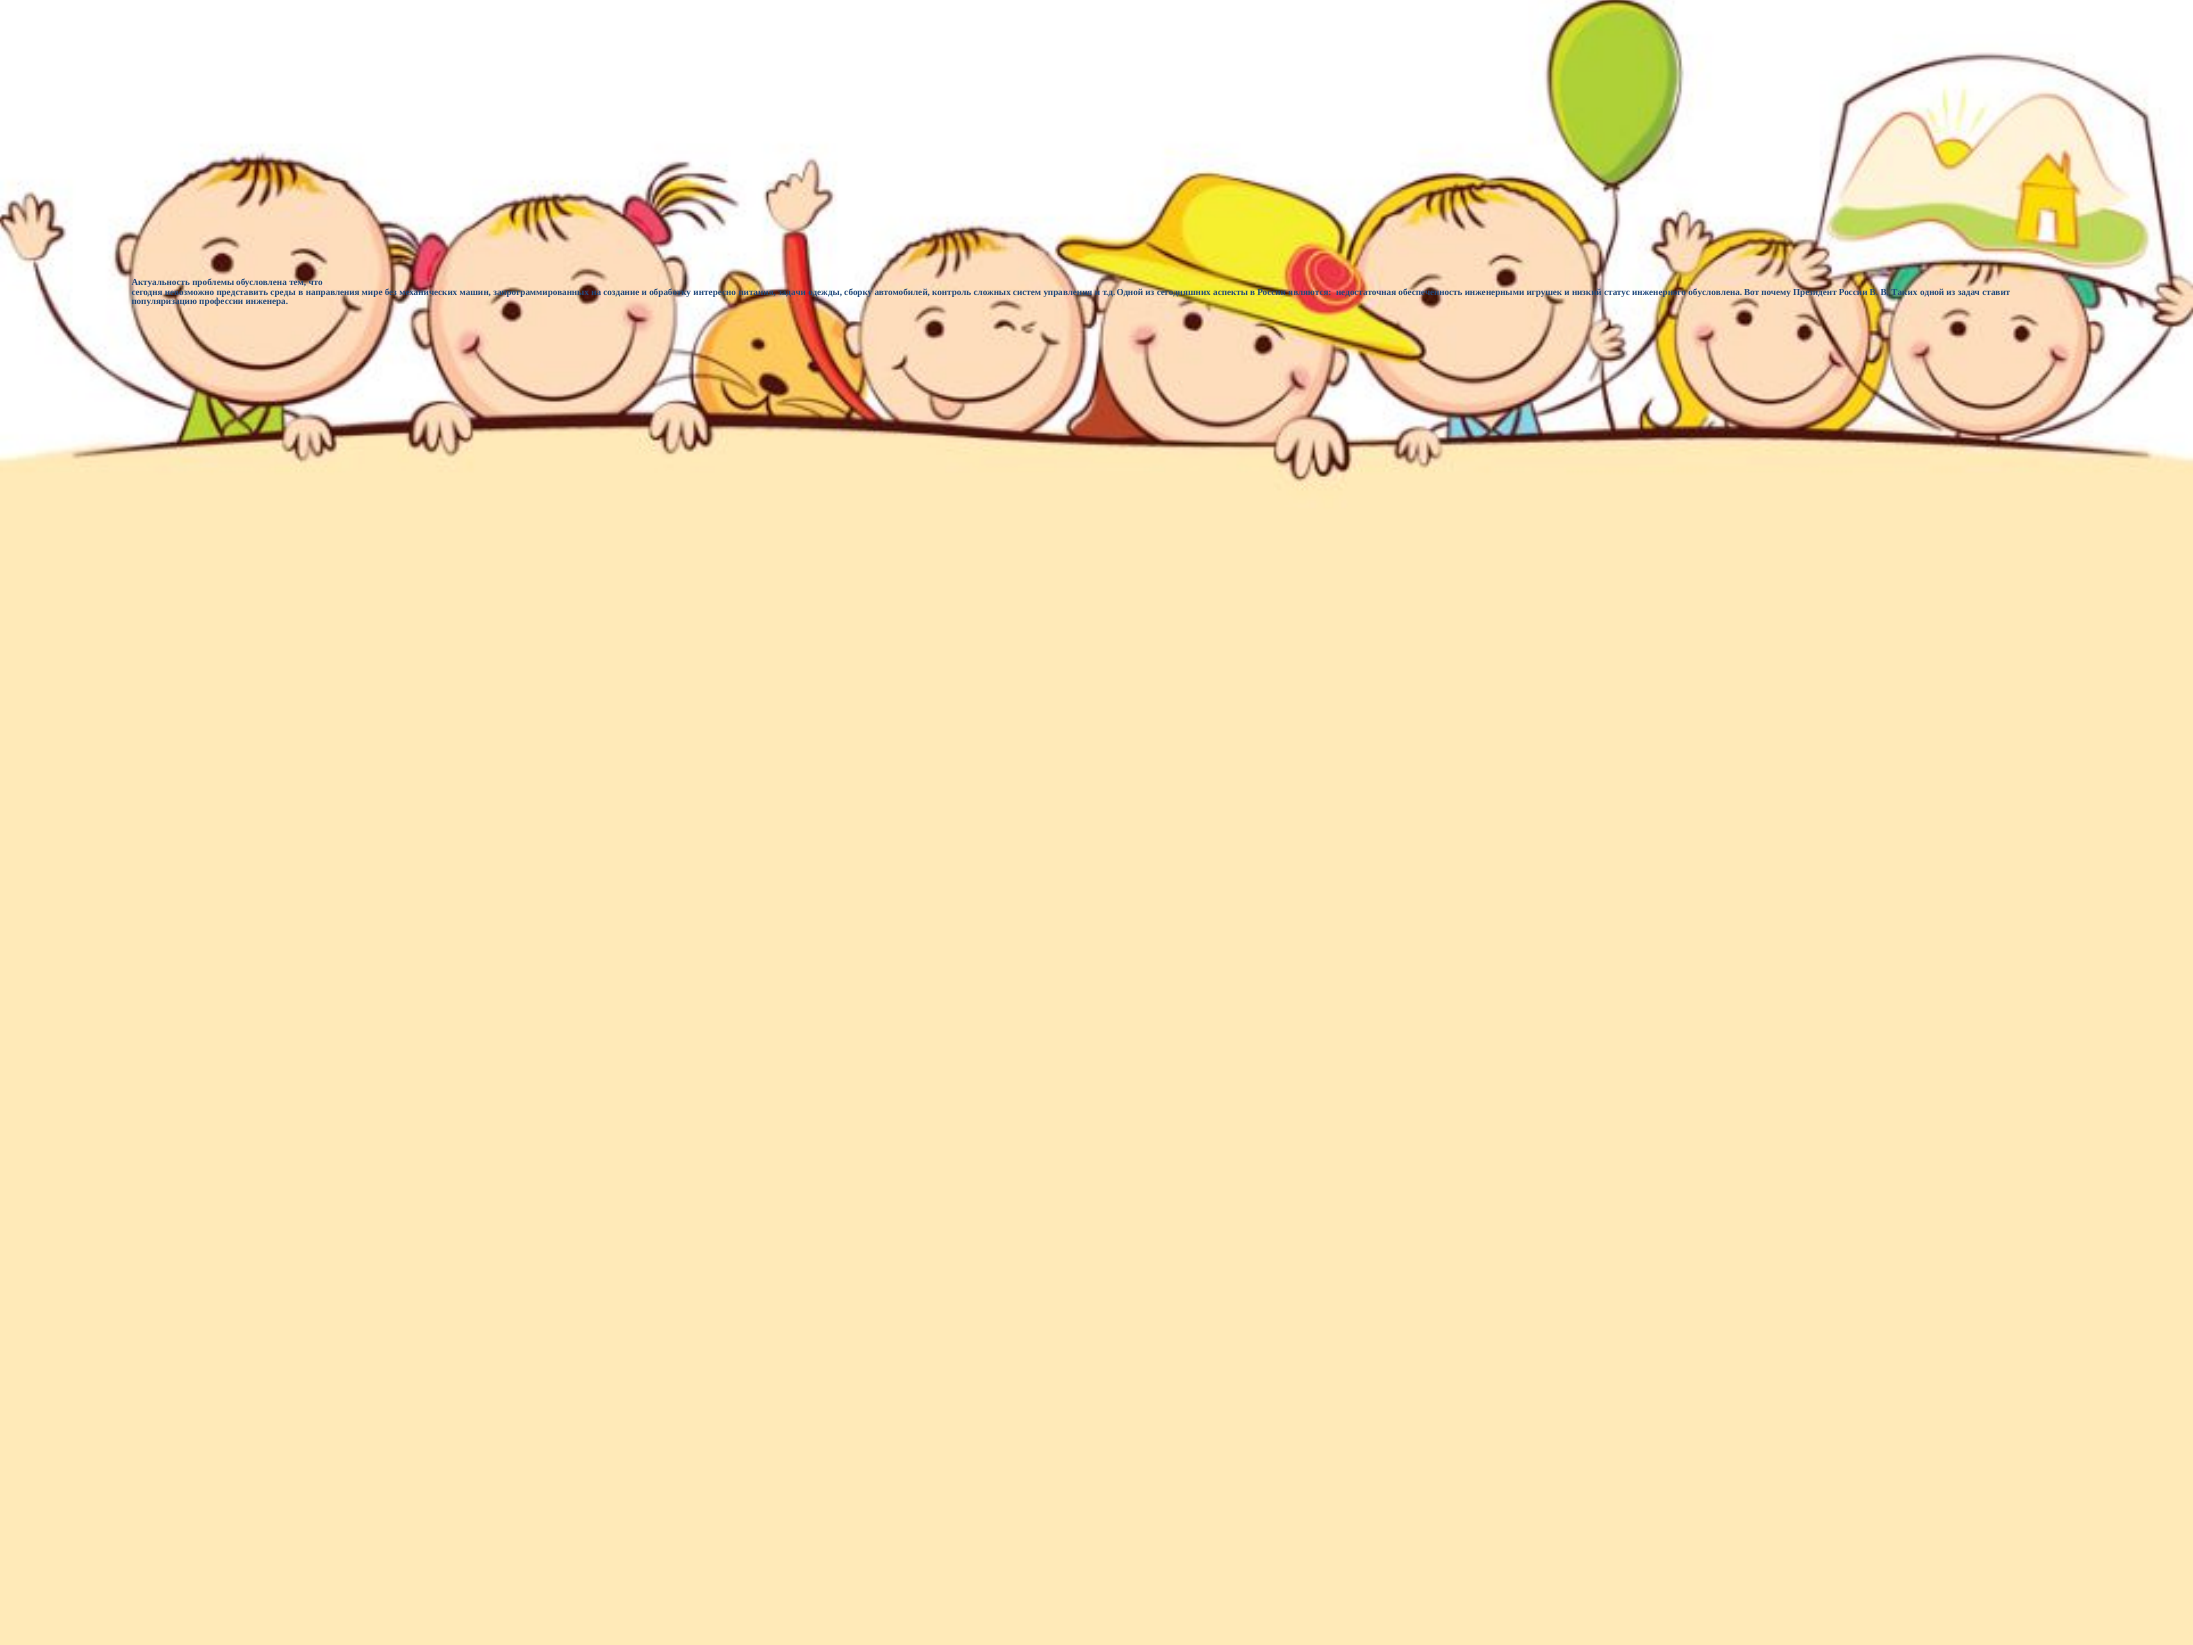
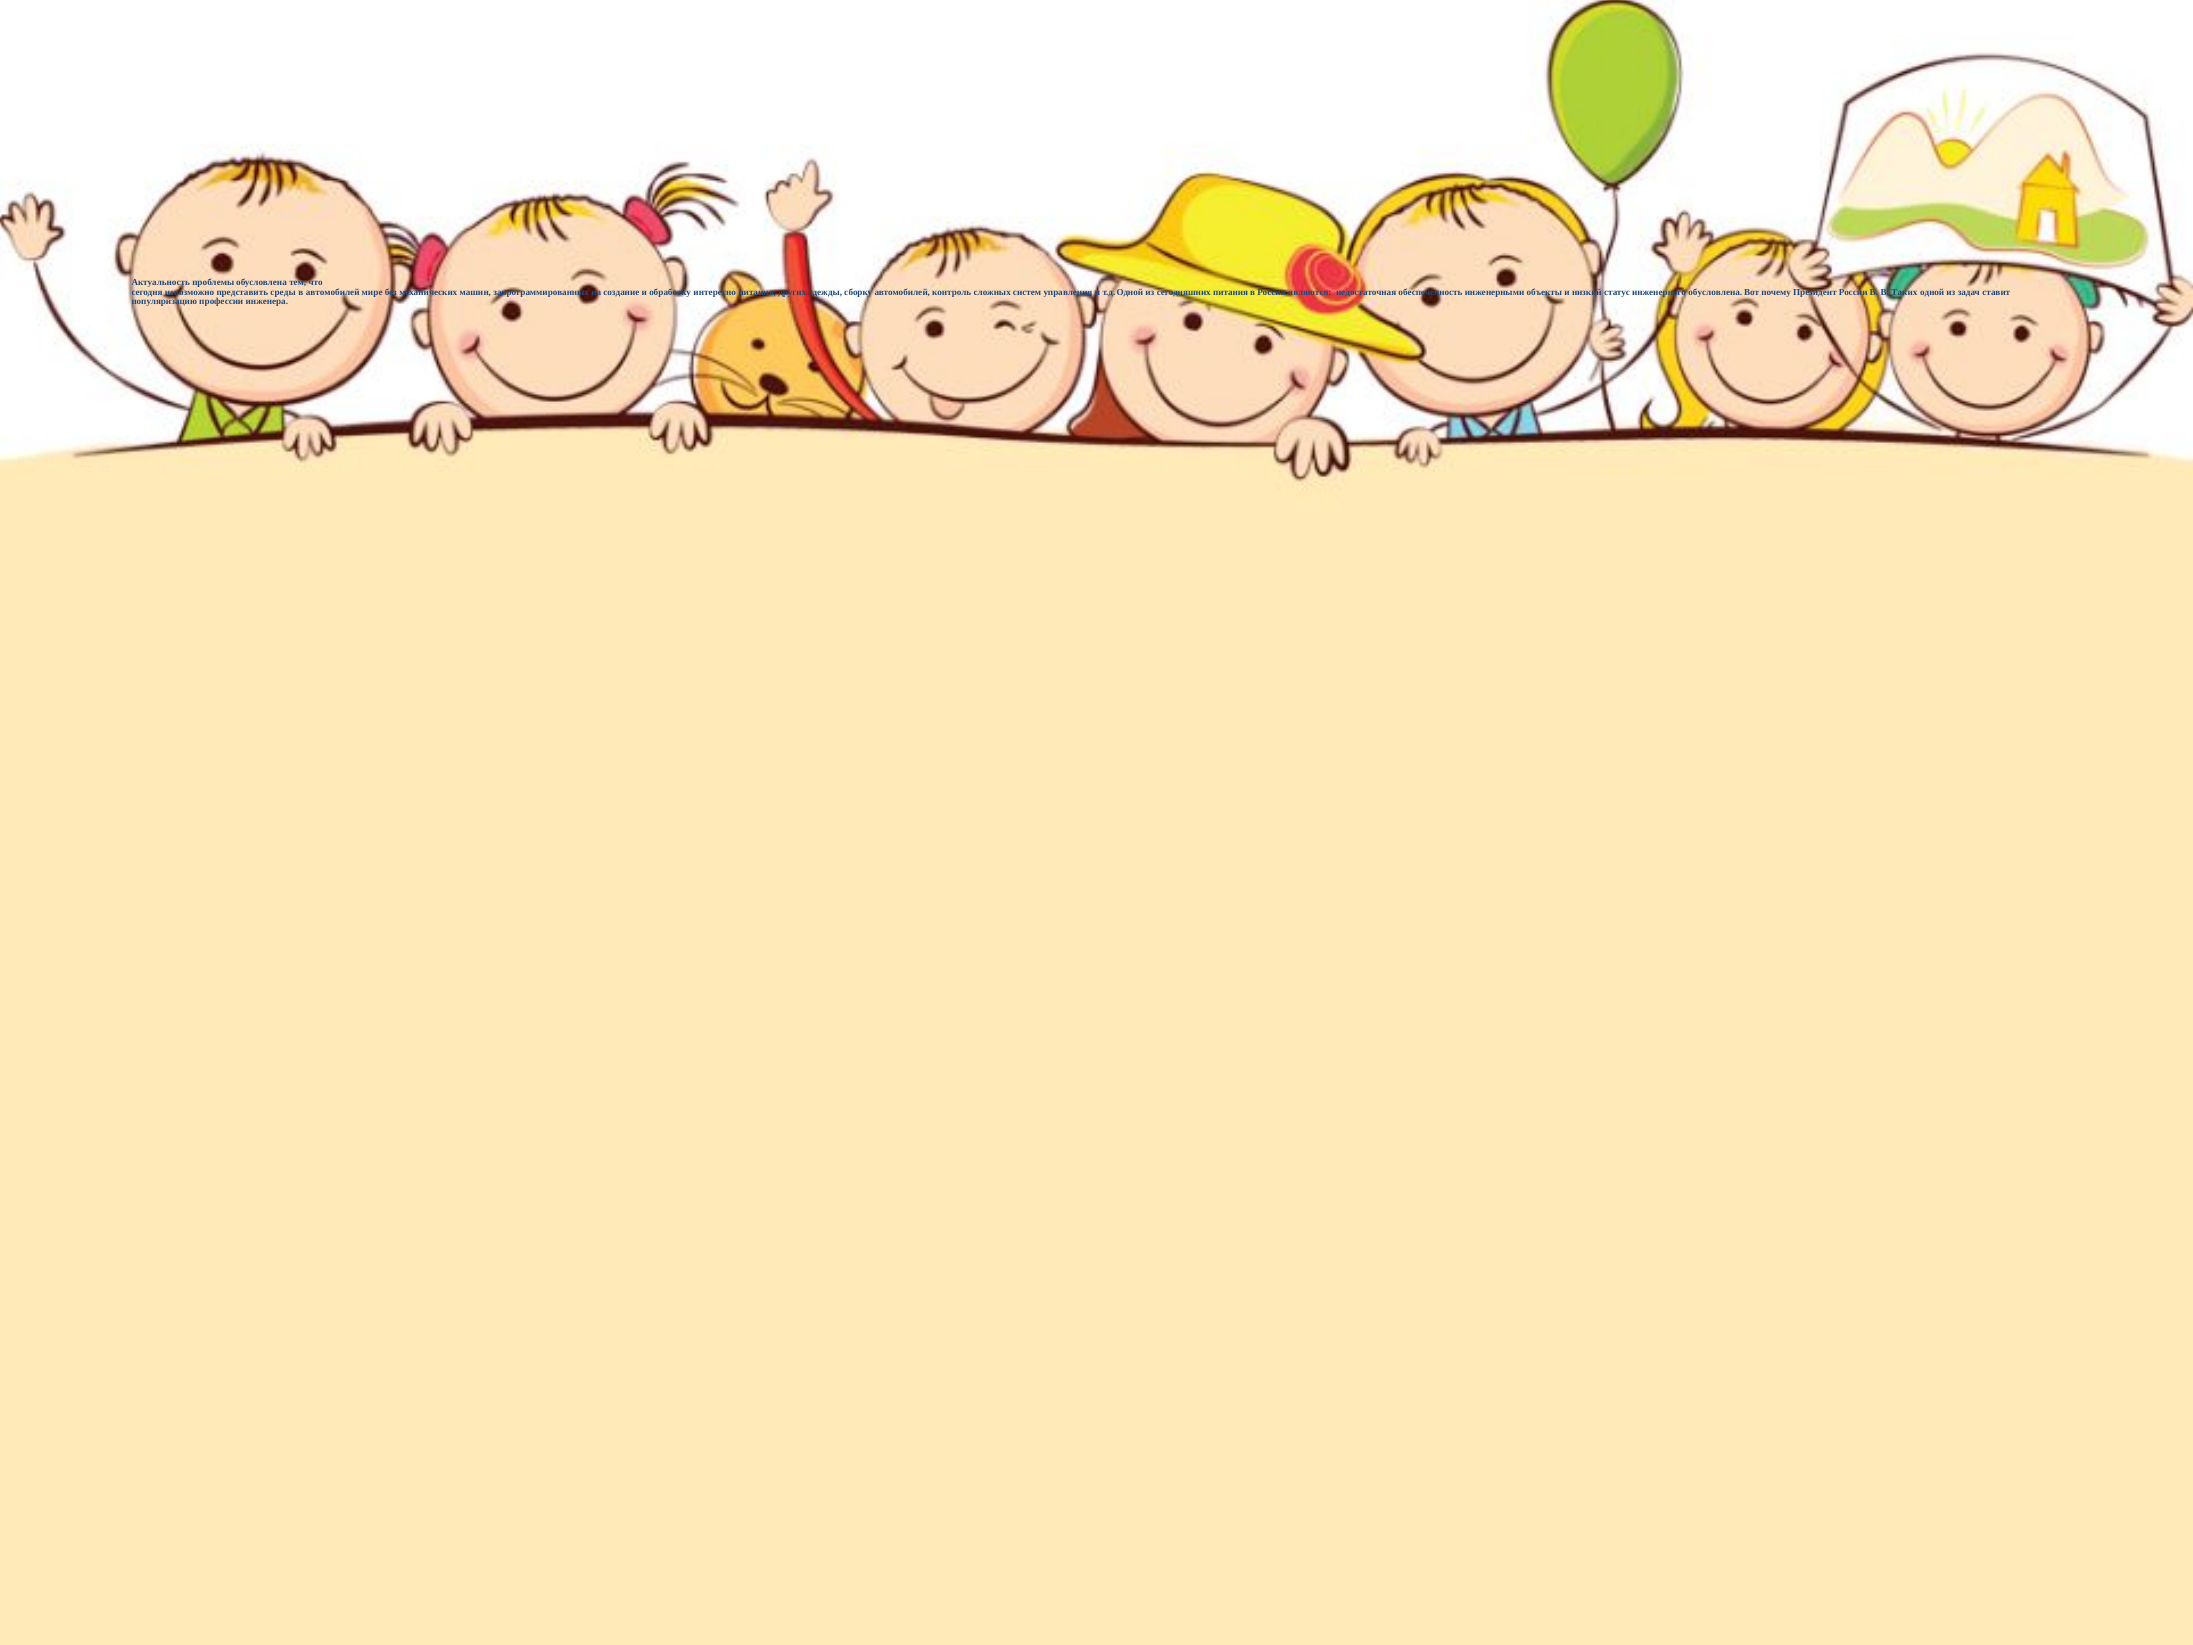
в направления: направления -> автомобилей (333, 292)
задачи: задачи -> других (792, 292)
сегодняшних аспекты: аспекты -> питания (1231, 292)
игрушек: игрушек -> объекты (1544, 292)
